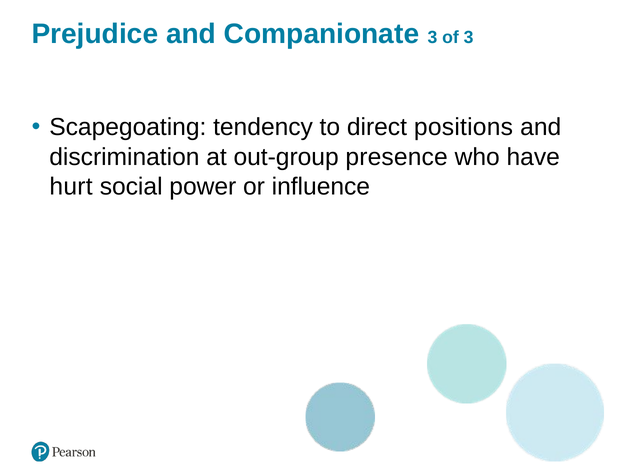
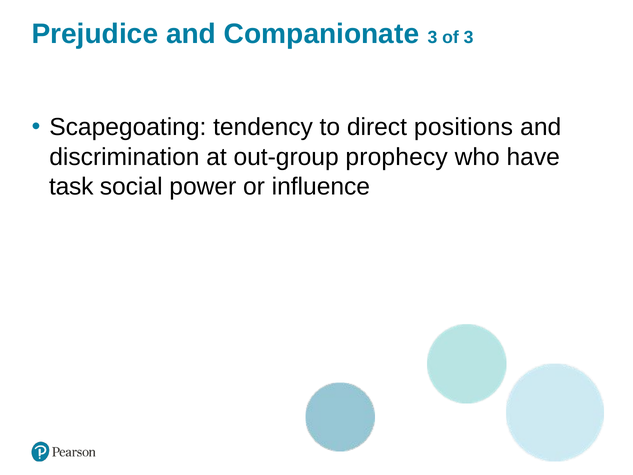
presence: presence -> prophecy (397, 157)
hurt: hurt -> task (71, 186)
